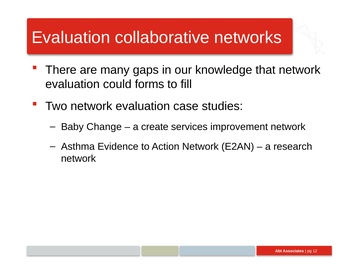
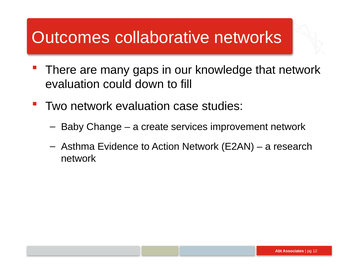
Evaluation: Evaluation -> Outcomes (71, 38)
forms: forms -> down (149, 84)
